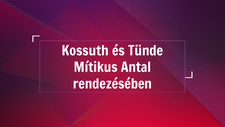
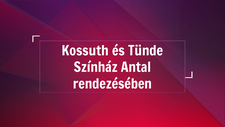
Mítikus: Mítikus -> Színház (96, 67)
